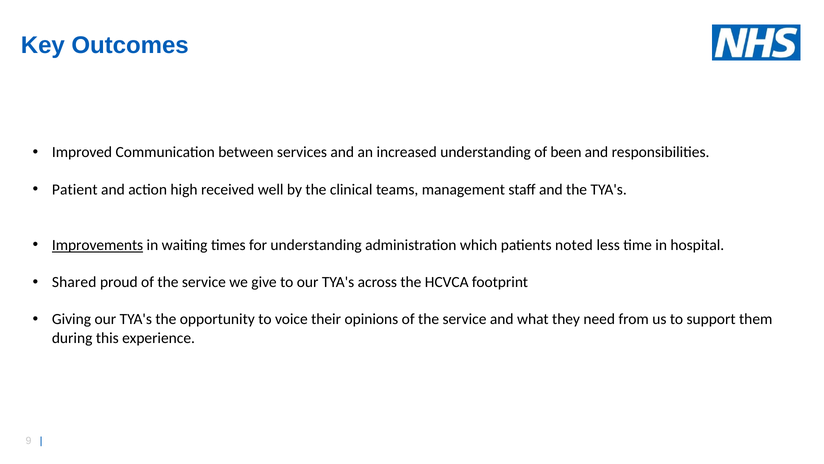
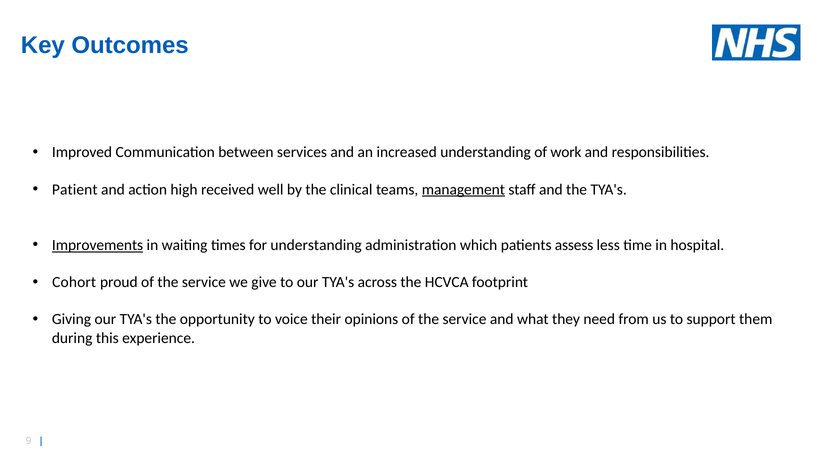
been: been -> work (566, 152)
management underline: none -> present (463, 189)
noted: noted -> assess (574, 245)
Shared: Shared -> Cohort (74, 282)
